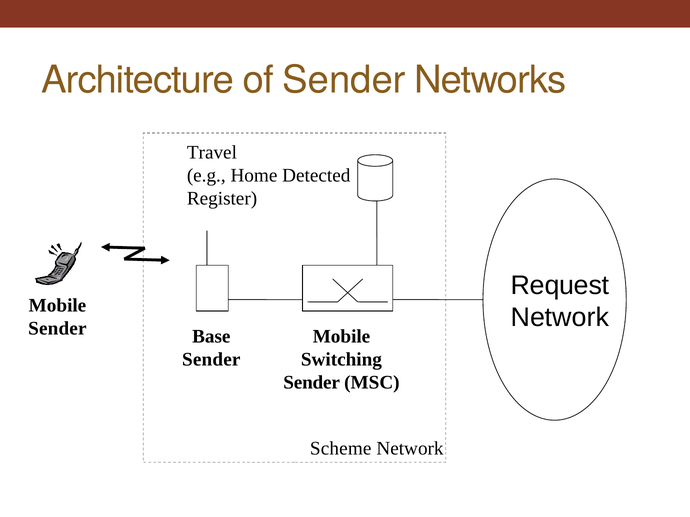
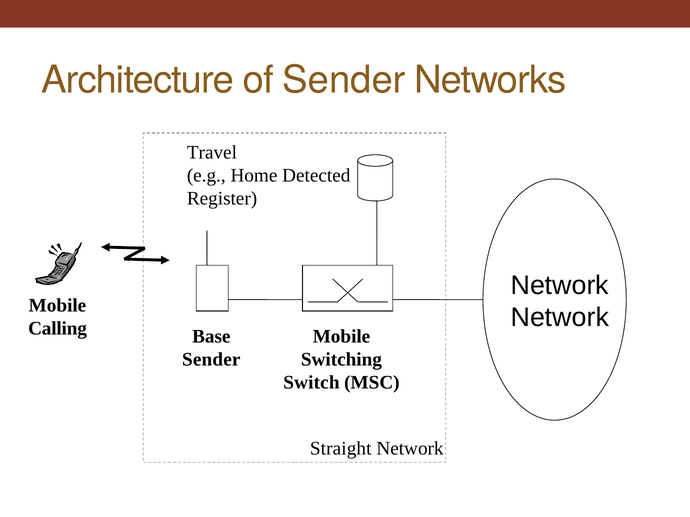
Request: Request -> Network (560, 286)
Sender: Sender -> Calling (58, 329)
Sender: Sender -> Switch (311, 383)
Scheme: Scheme -> Straight (341, 449)
